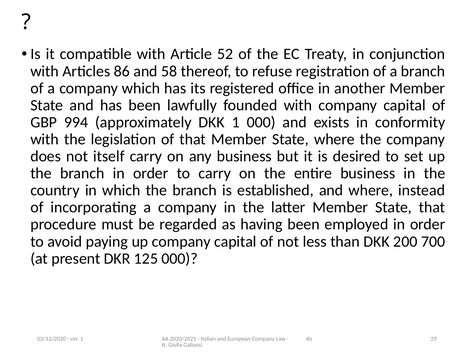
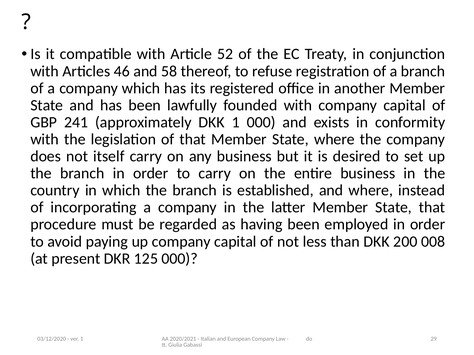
86: 86 -> 46 (122, 71)
994: 994 -> 241 (76, 122)
700: 700 -> 008 (433, 242)
